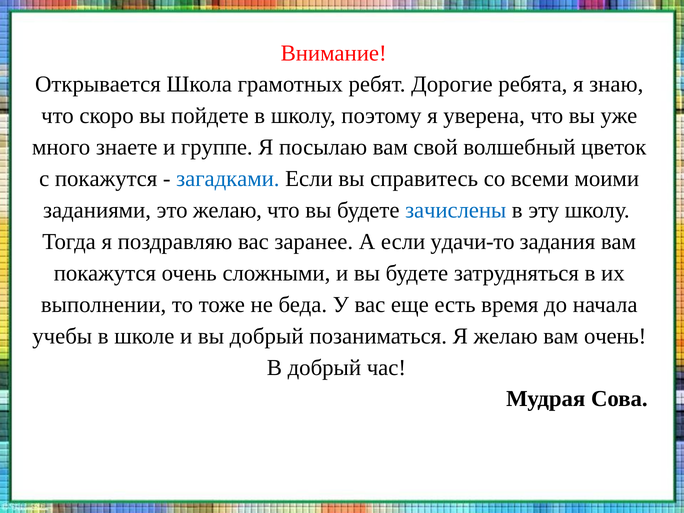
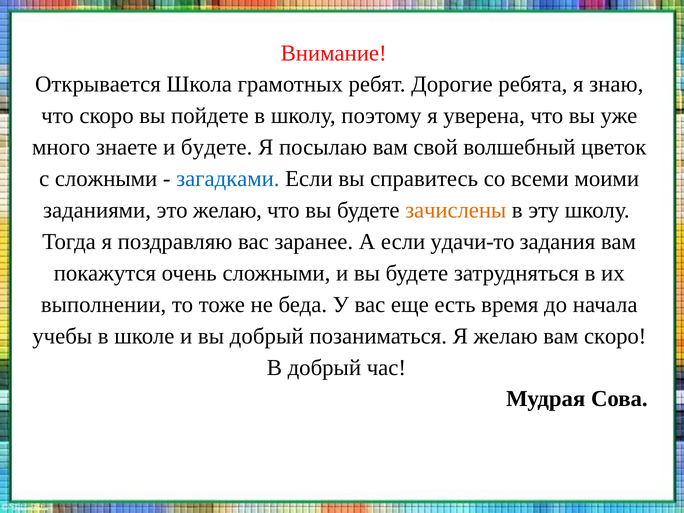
и группе: группе -> будете (217, 147)
с покажутся: покажутся -> сложными (106, 179)
зачислены colour: blue -> orange (456, 210)
вам очень: очень -> скоро (615, 336)
